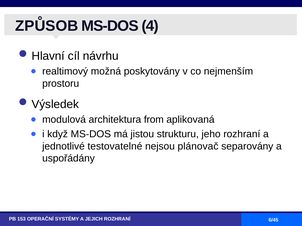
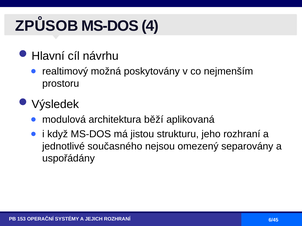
from: from -> běží (154, 120)
testovatelné: testovatelné -> současného (115, 147)
plánovač: plánovač -> omezený (198, 147)
